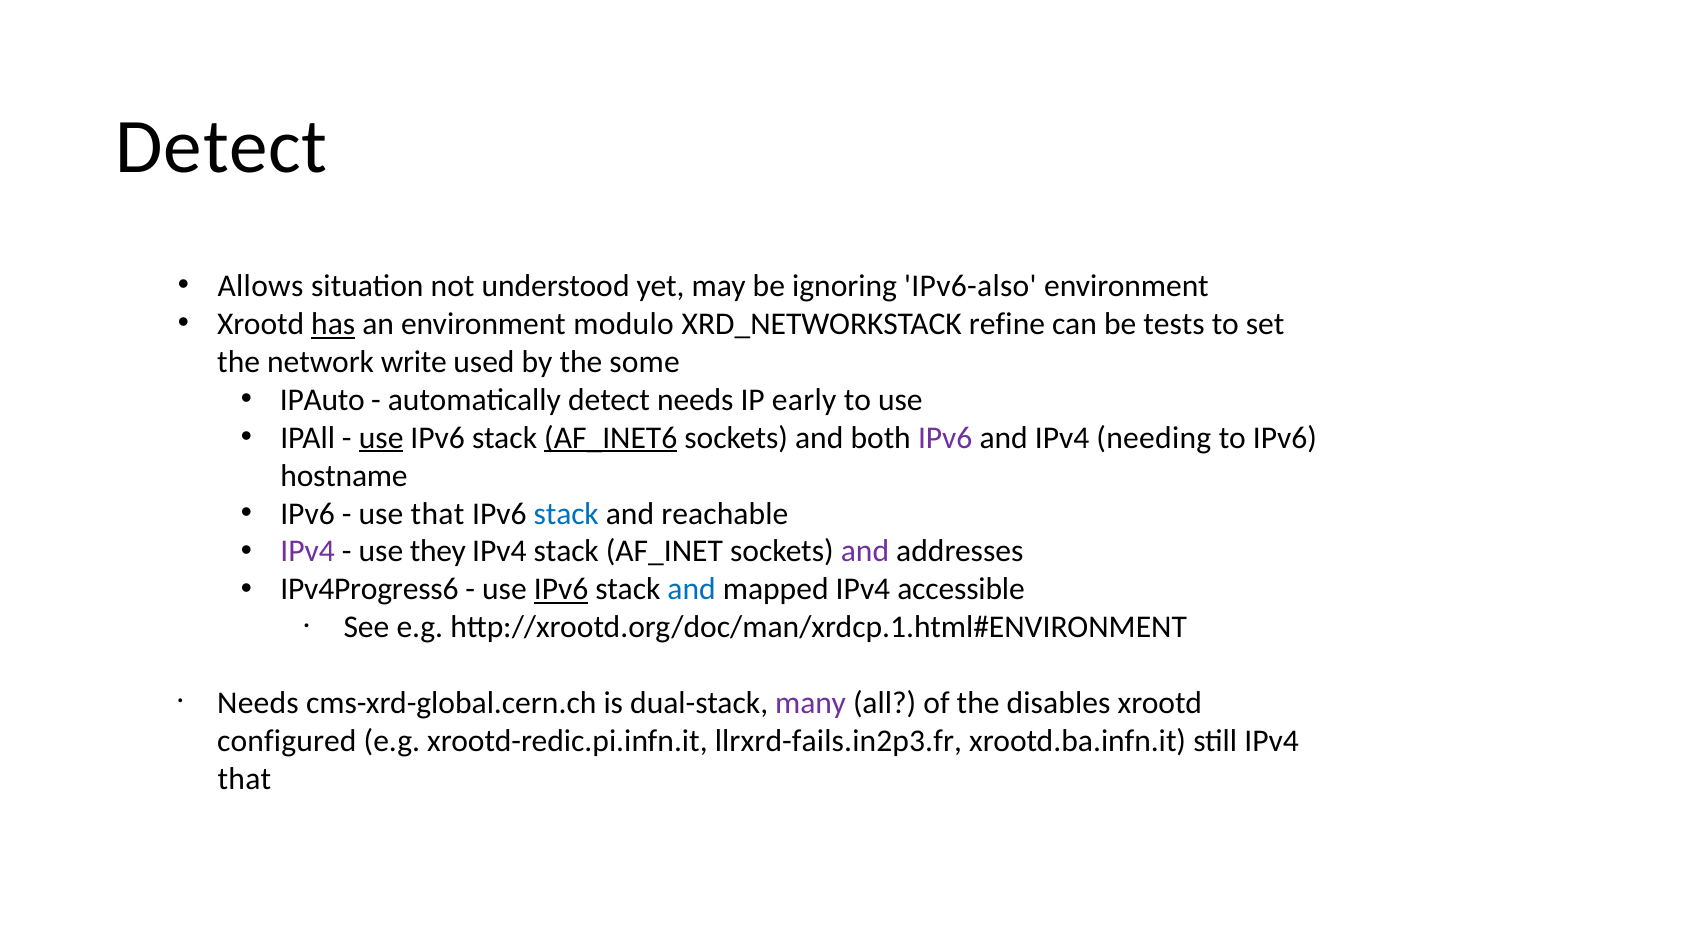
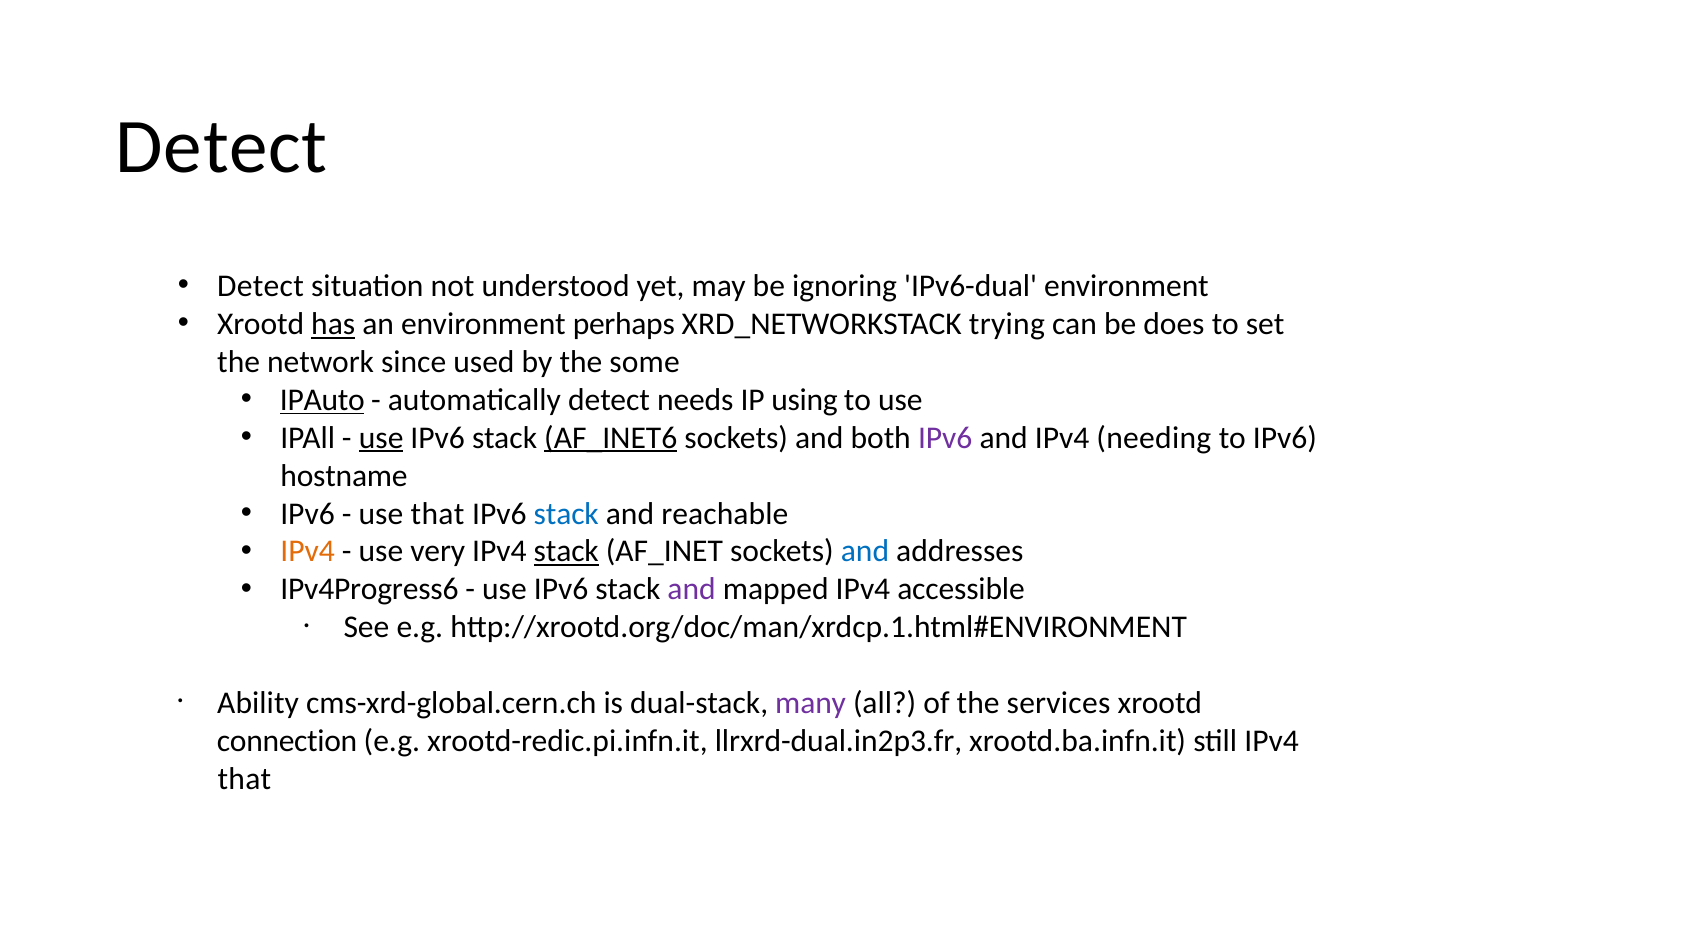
Allows: Allows -> Detect (261, 286)
IPv6-also: IPv6-also -> IPv6-dual (971, 286)
modulo: modulo -> perhaps (624, 324)
refine: refine -> trying (1007, 324)
tests: tests -> does (1174, 324)
write: write -> since (414, 362)
IPAuto underline: none -> present (322, 400)
early: early -> using (804, 400)
IPv4 colour: purple -> orange (308, 551)
they: they -> very (438, 551)
stack underline: none -> present (566, 551)
and colour: purple -> blue (865, 551)
IPv6 underline: present -> none (561, 589)
and colour: blue -> purple (692, 589)
Needs: Needs -> Ability (258, 703)
disables: disables -> services (1058, 703)
configured: configured -> connection (287, 741)
llrxrd-fails.in2p3.fr: llrxrd-fails.in2p3.fr -> llrxrd-dual.in2p3.fr (838, 741)
